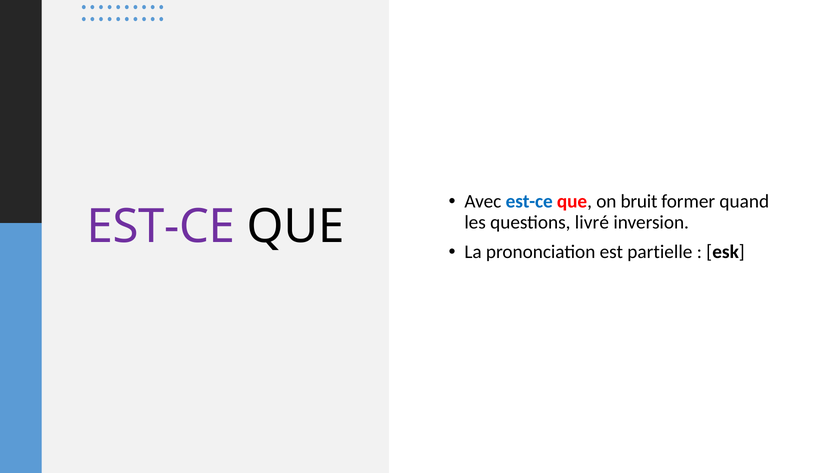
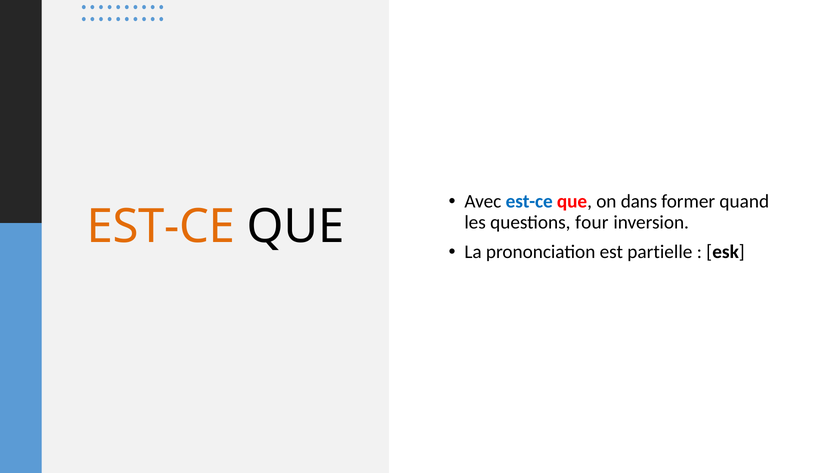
bruit: bruit -> dans (639, 201)
EST-CE colour: purple -> orange (161, 227)
livré: livré -> four (592, 222)
